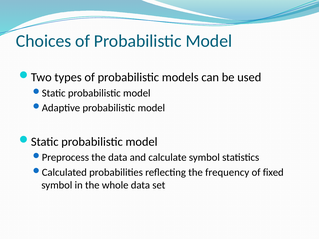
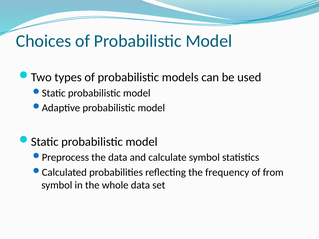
fixed: fixed -> from (273, 173)
